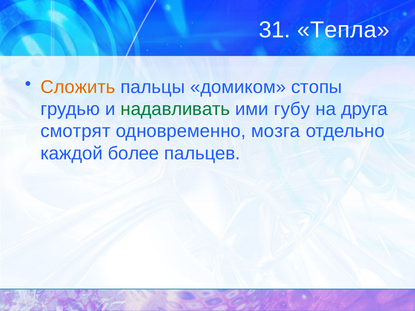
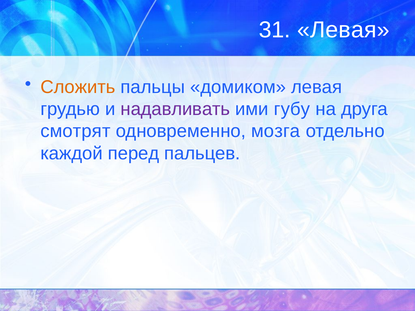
31 Тепла: Тепла -> Левая (343, 30)
домиком стопы: стопы -> левая (317, 87)
надавливать colour: green -> purple (175, 109)
более: более -> перед (134, 153)
